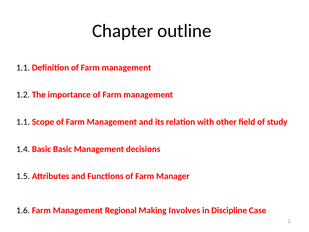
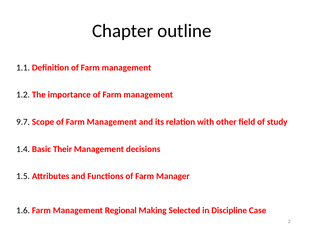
1.1: 1.1 -> 9.7 (23, 122)
Basic Basic: Basic -> Their (62, 149)
Involves: Involves -> Selected (184, 210)
